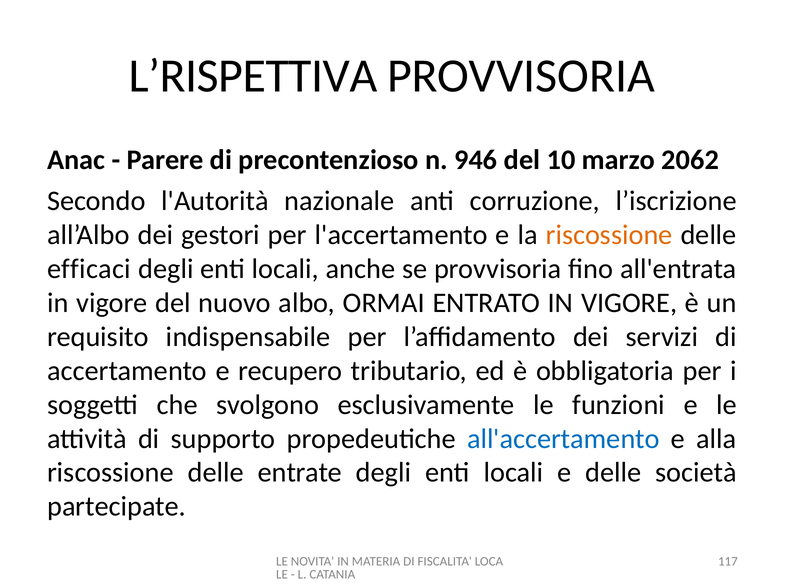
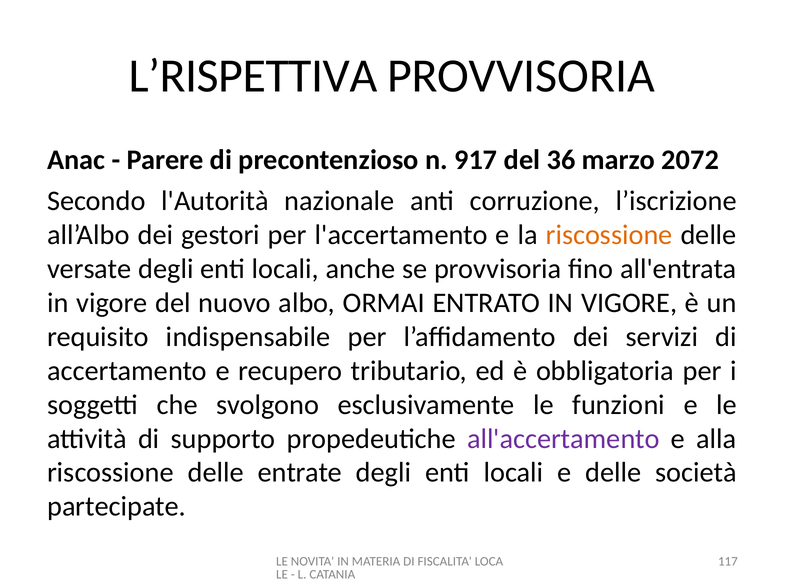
946: 946 -> 917 (476, 160)
10: 10 -> 36 (561, 160)
2062: 2062 -> 2072 (690, 160)
efficaci: efficaci -> versate (89, 269)
all'accertamento colour: blue -> purple (563, 439)
